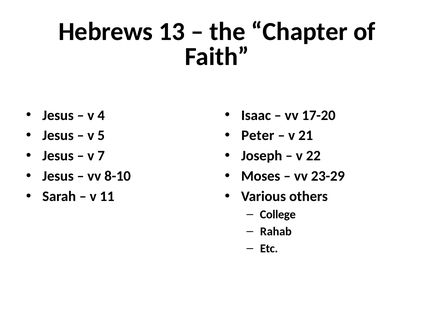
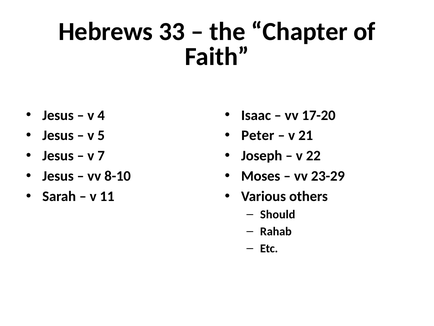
13: 13 -> 33 (172, 32)
College: College -> Should (278, 214)
